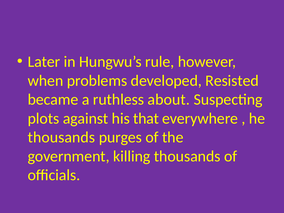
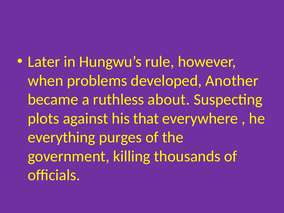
Resisted: Resisted -> Another (232, 81)
thousands: thousands -> everything (62, 137)
